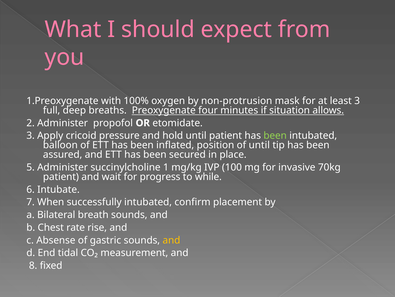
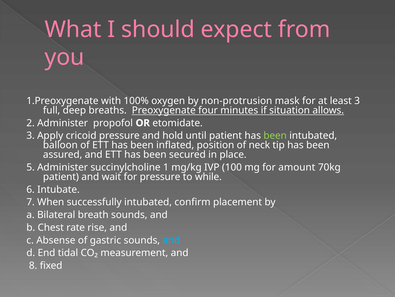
of until: until -> neck (259, 145)
invasive: invasive -> amount (297, 167)
for progress: progress -> pressure (160, 176)
and colour: yellow -> light blue (171, 240)
